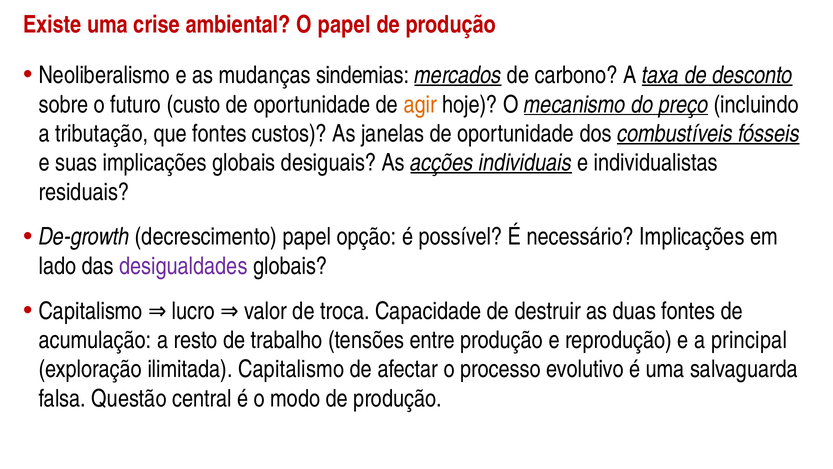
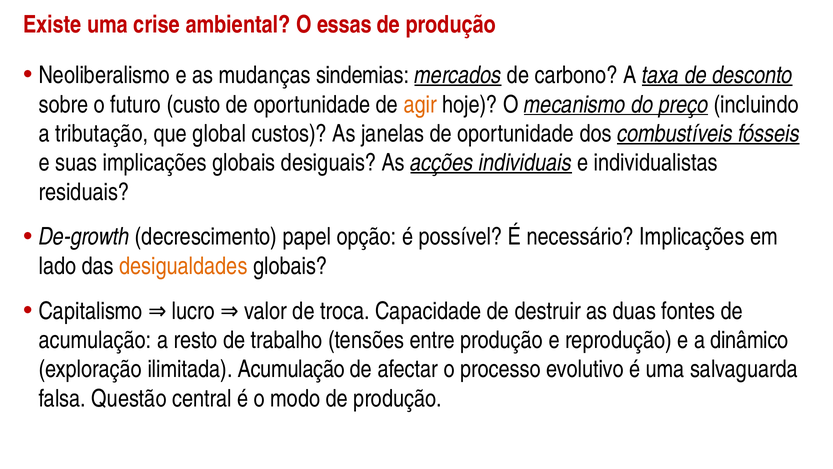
O papel: papel -> essas (344, 25)
que fontes: fontes -> global (219, 134)
desigualdades colour: purple -> orange (183, 266)
principal: principal -> dinâmico (749, 340)
ilimitada Capitalismo: Capitalismo -> Acumulação (291, 369)
